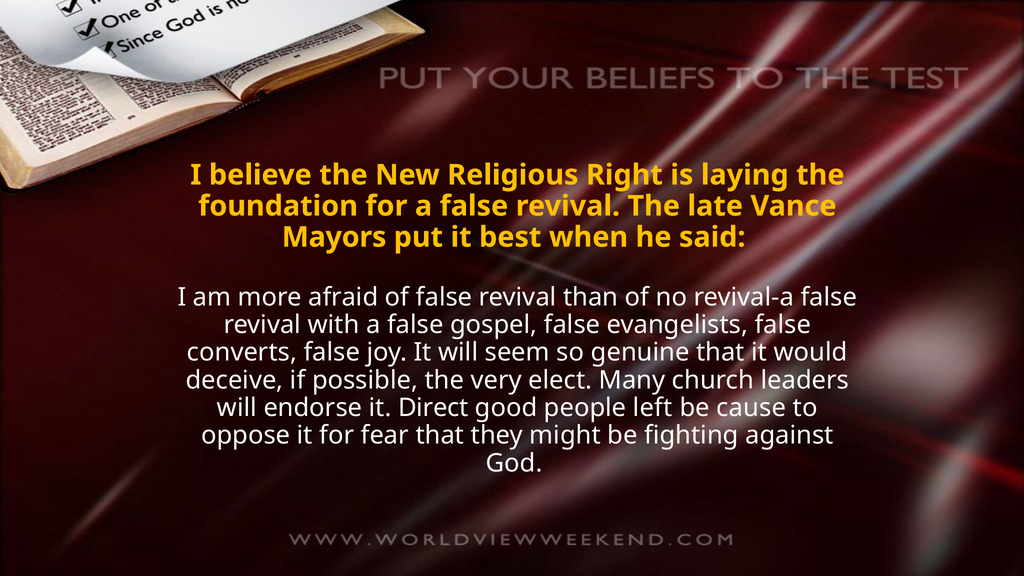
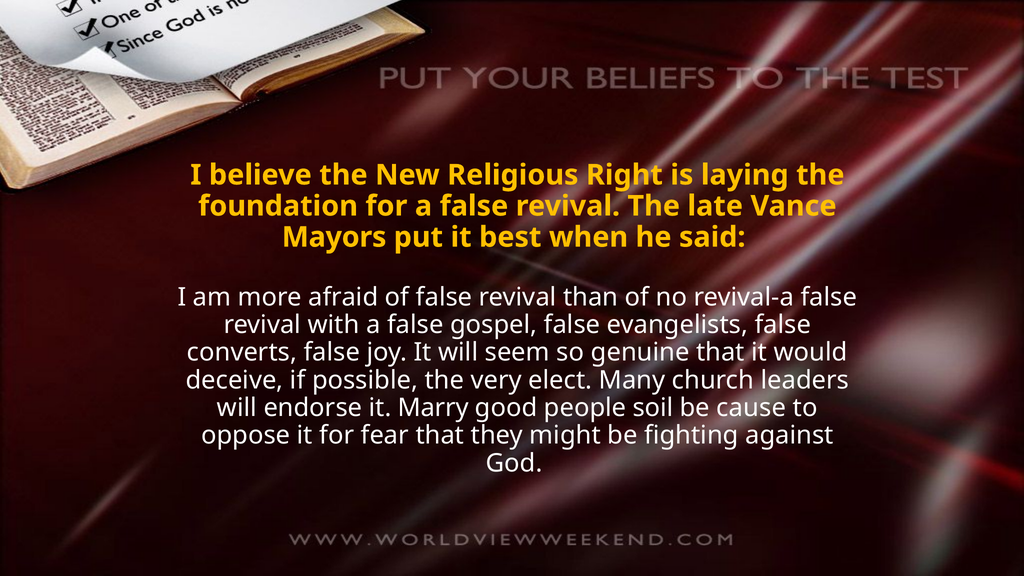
Direct: Direct -> Marry (433, 408)
left: left -> soil (653, 408)
